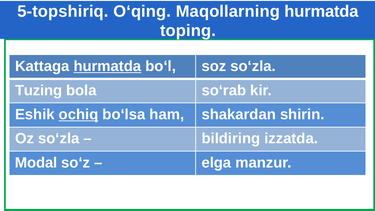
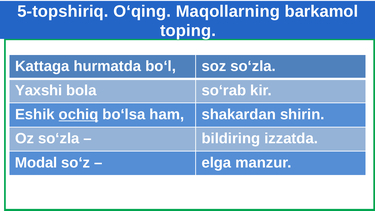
Maqollarning hurmatda: hurmatda -> barkamol (321, 12)
hurmatda underline: present -> none (107, 66)
Tuzing: Tuzing -> Yaxshi (39, 90)
